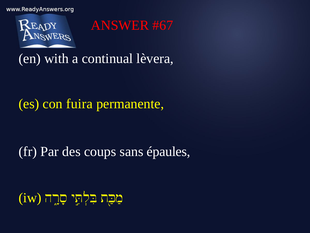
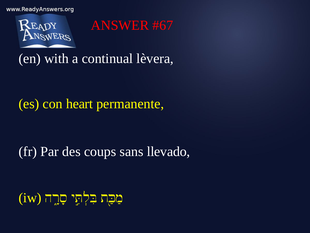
fuira: fuira -> heart (80, 103)
épaules: épaules -> llevado (168, 151)
